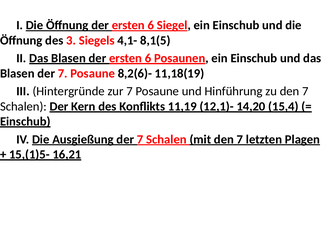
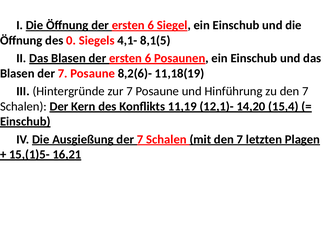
3: 3 -> 0 (71, 41)
